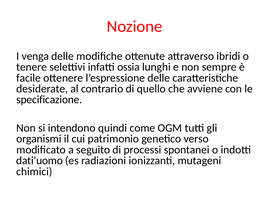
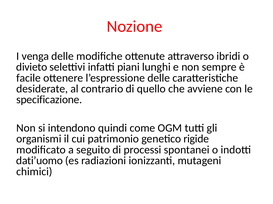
tenere: tenere -> divieto (32, 67)
ossia: ossia -> piani (128, 67)
verso: verso -> rigide (196, 139)
